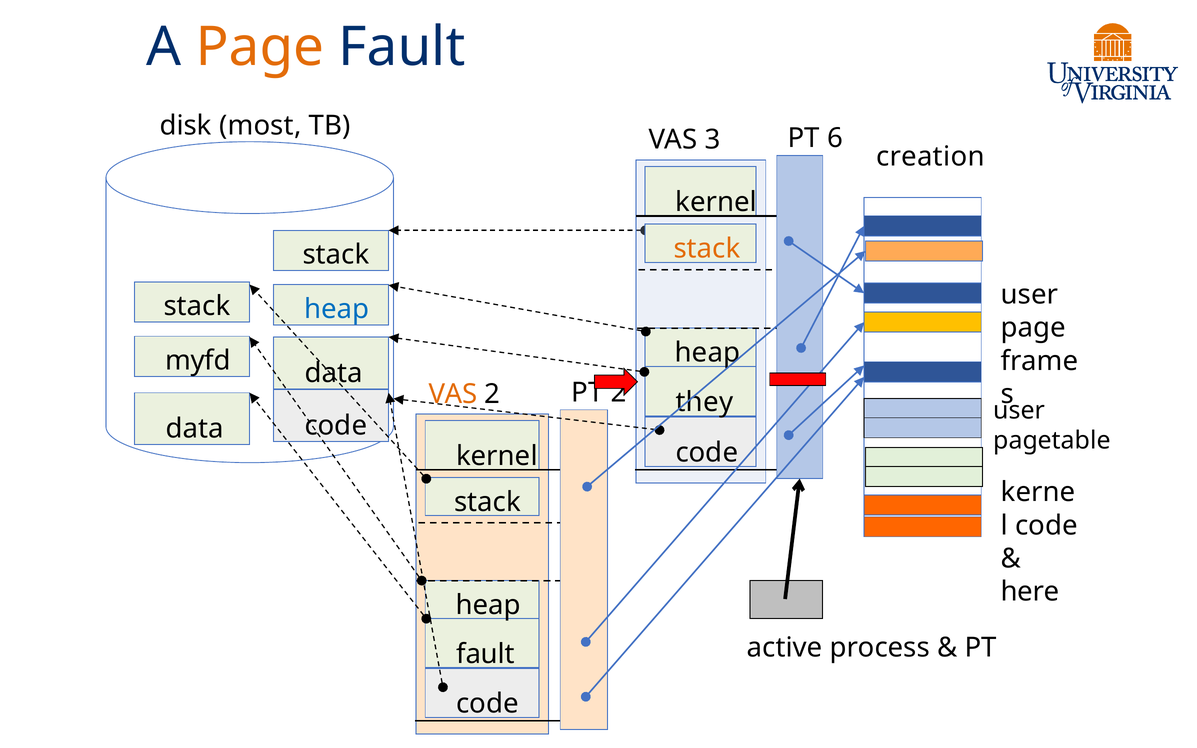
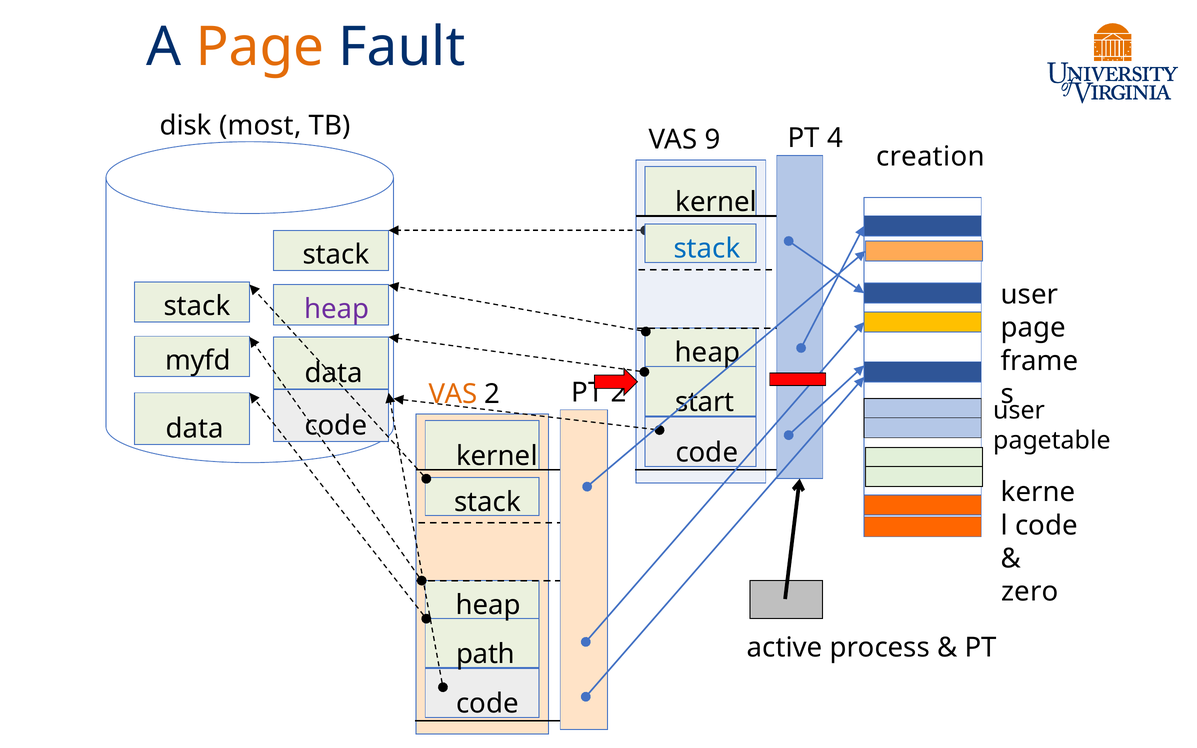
3: 3 -> 9 (712, 139)
6: 6 -> 4 (835, 138)
stack colour: orange -> blue (707, 249)
heap colour: blue -> purple (337, 309)
they: they -> start (705, 402)
here: here -> zero (1030, 592)
fault: fault -> path (485, 654)
